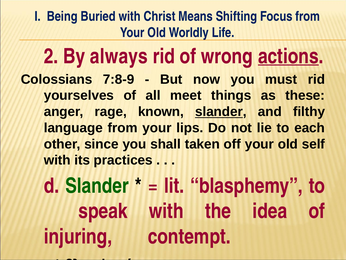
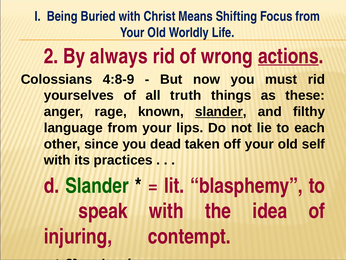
7:8-9: 7:8-9 -> 4:8-9 (119, 79)
meet: meet -> truth (186, 95)
shall: shall -> dead (166, 144)
